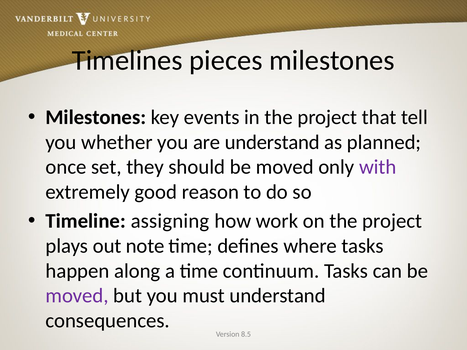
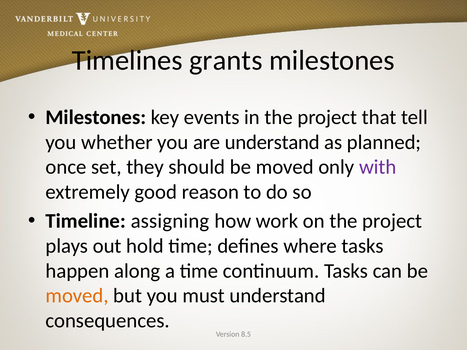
pieces: pieces -> grants (226, 61)
note: note -> hold (145, 246)
moved colour: purple -> orange (77, 296)
